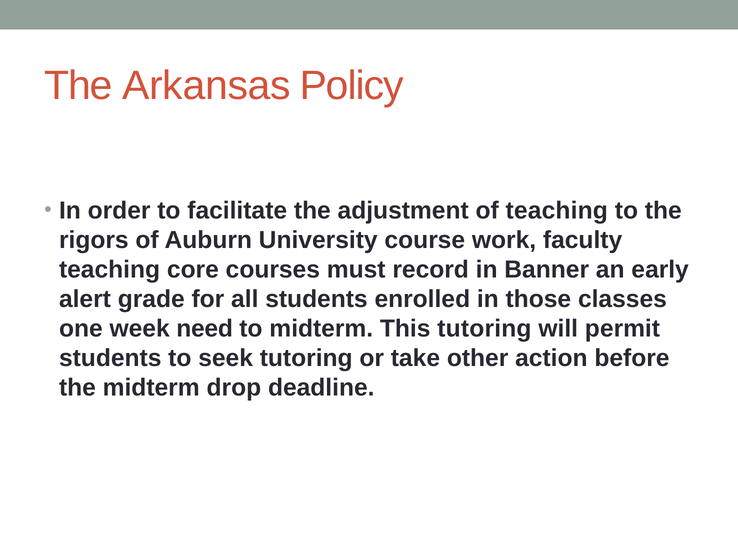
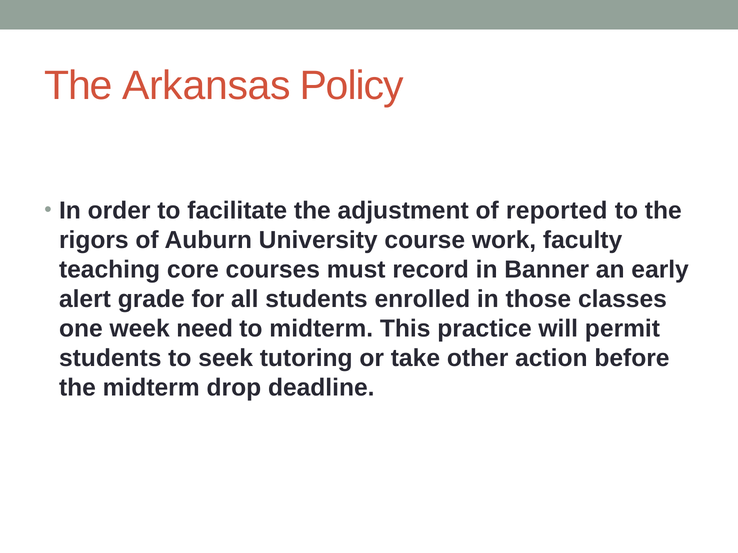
of teaching: teaching -> reported (557, 211)
This tutoring: tutoring -> practice (485, 329)
